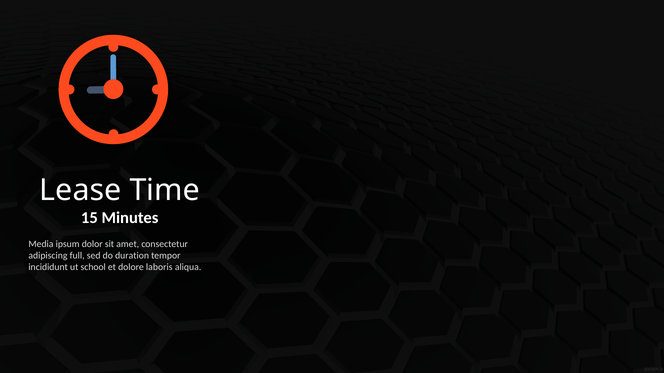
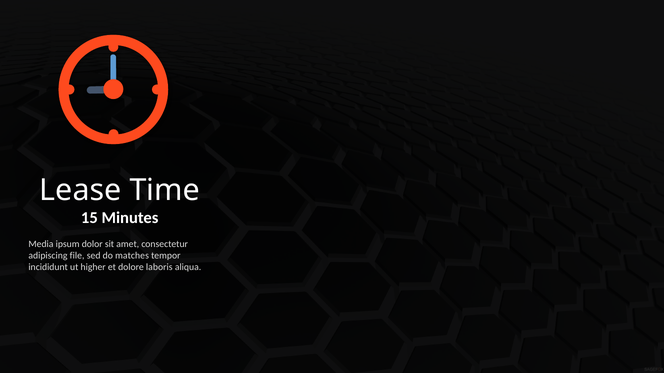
full: full -> file (77, 256)
duration: duration -> matches (132, 256)
school: school -> higher (93, 267)
